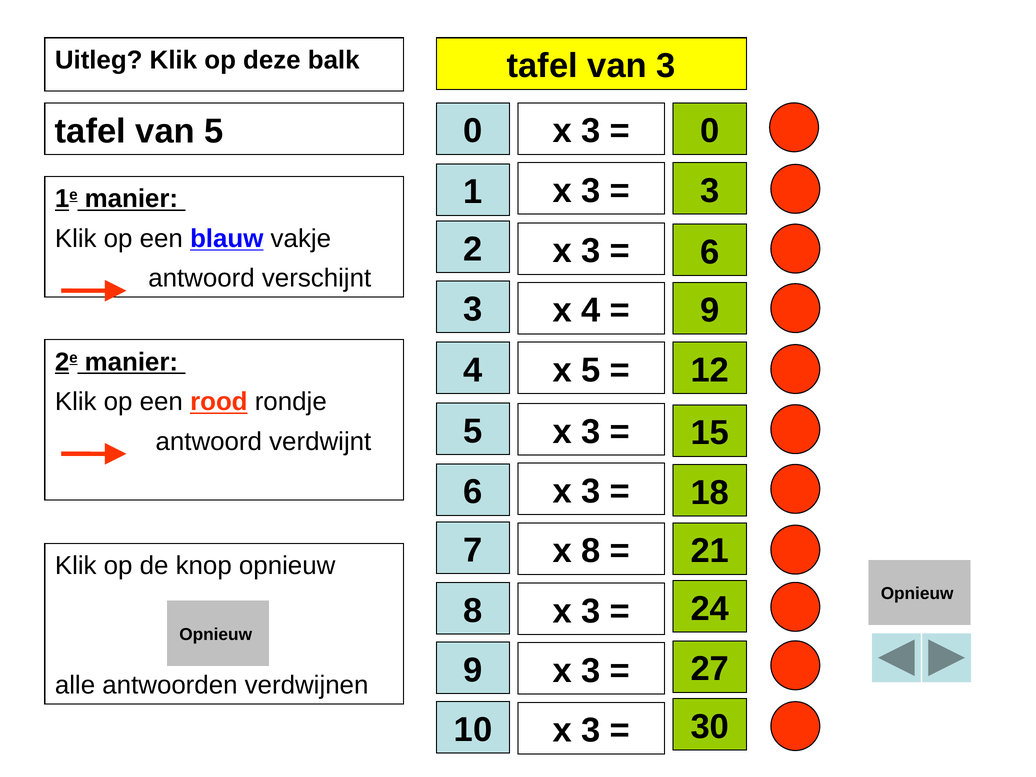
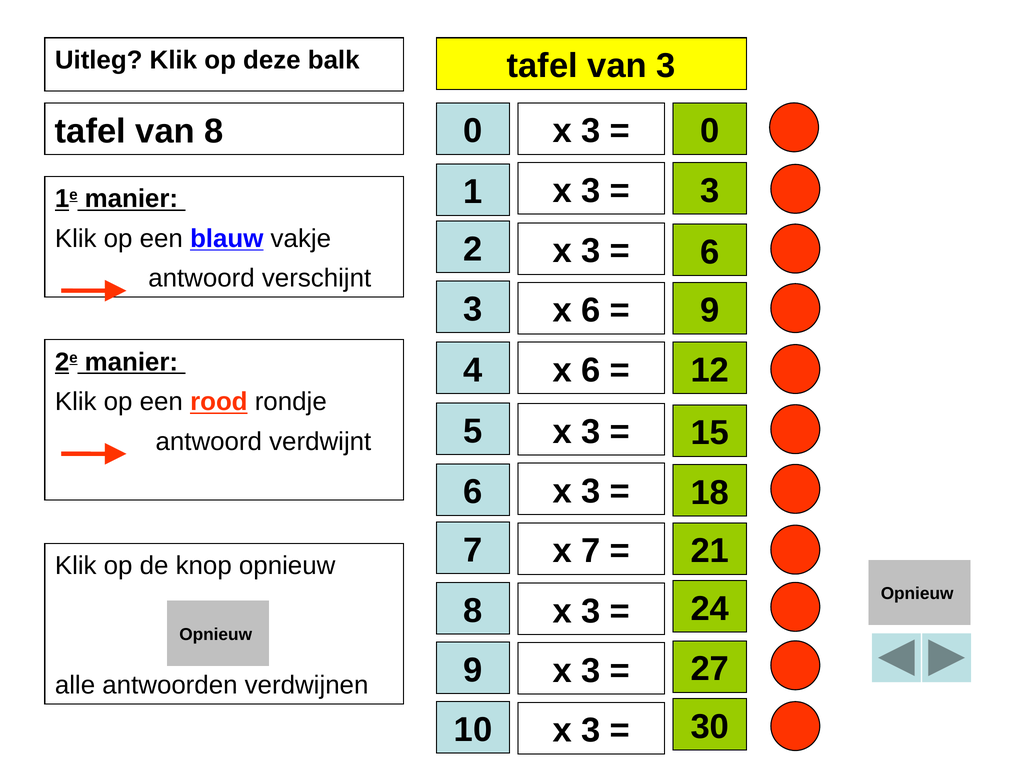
van 5: 5 -> 8 (214, 131)
4: 4 -> 6 (591, 311)
5: 5 -> 6 (591, 370)
x 8: 8 -> 7 (591, 551)
